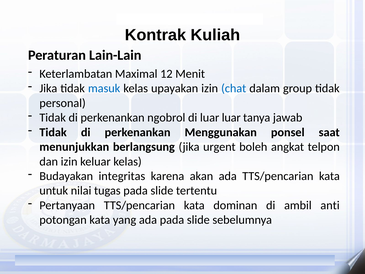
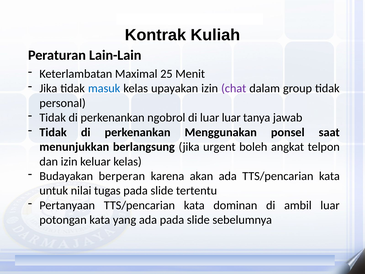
12: 12 -> 25 (166, 74)
chat colour: blue -> purple (234, 88)
integritas: integritas -> berperan (122, 176)
ambil anti: anti -> luar (330, 205)
